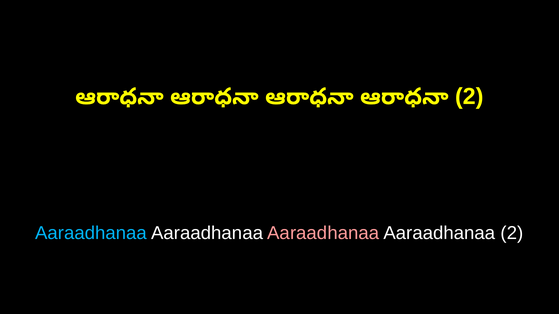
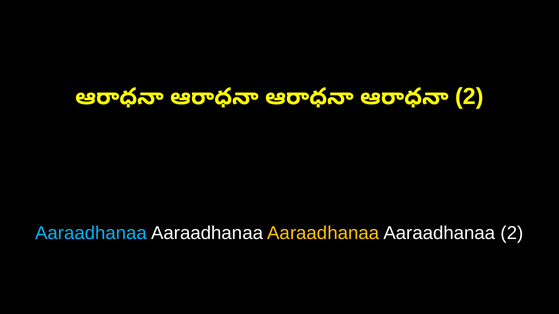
Aaraadhanaa colour: pink -> yellow (323, 233)
